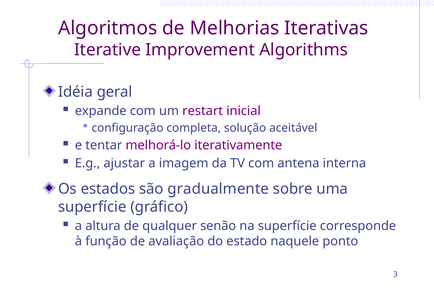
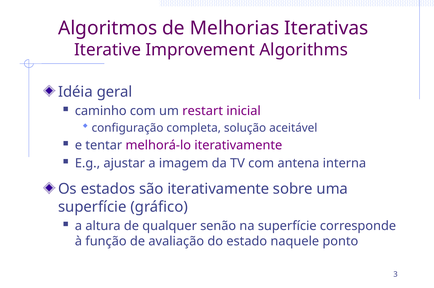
expande: expande -> caminho (101, 111)
são gradualmente: gradualmente -> iterativamente (218, 189)
